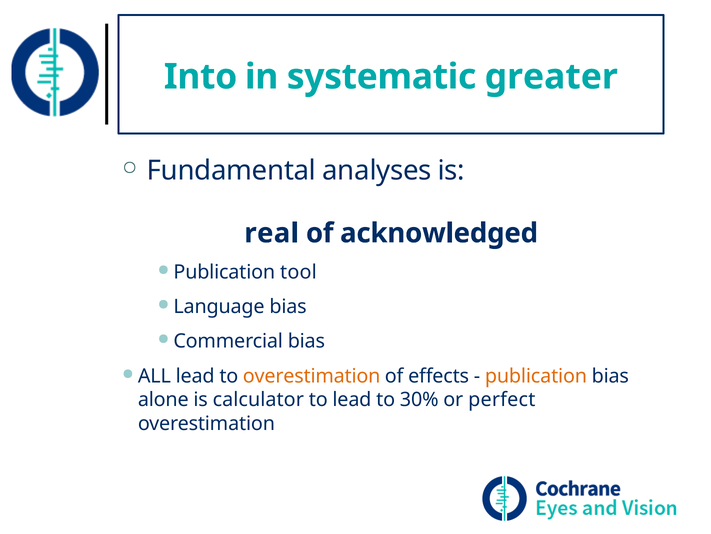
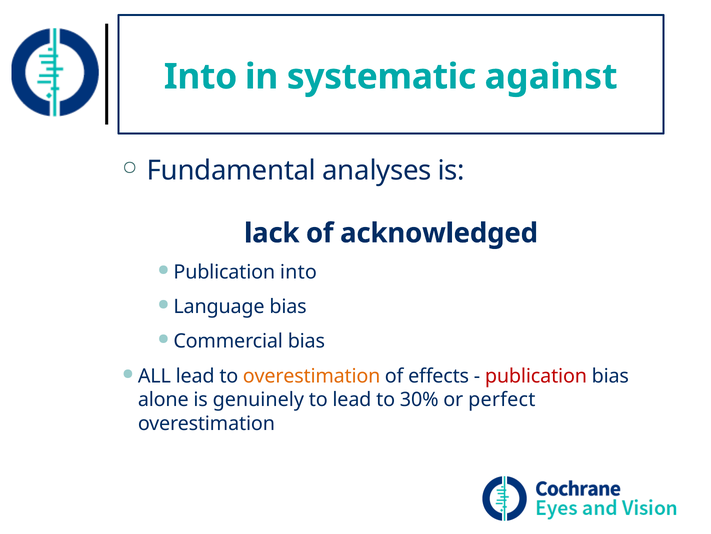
greater: greater -> against (551, 77)
real: real -> lack (272, 233)
Publication tool: tool -> into (298, 272)
publication colour: orange -> red (536, 375)
calculator: calculator -> genuinely (258, 399)
